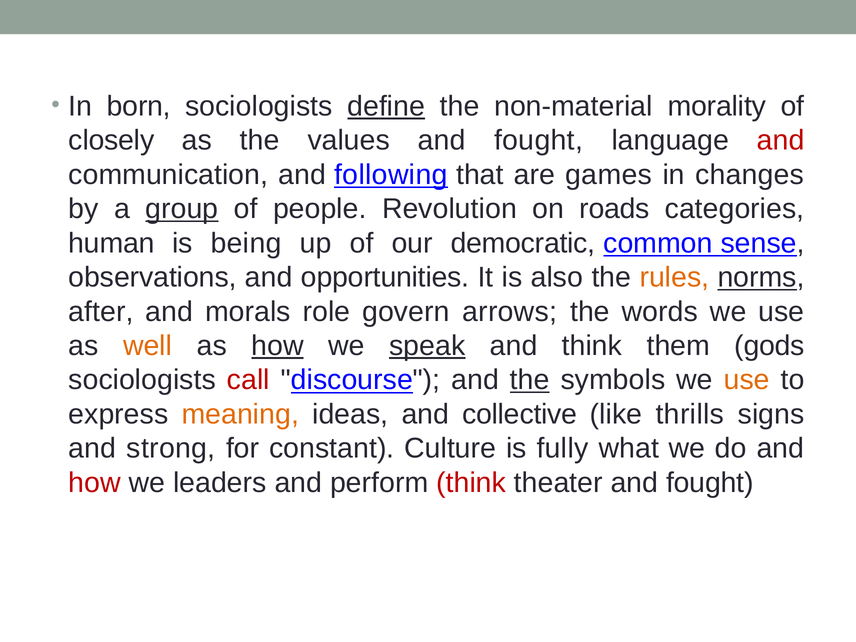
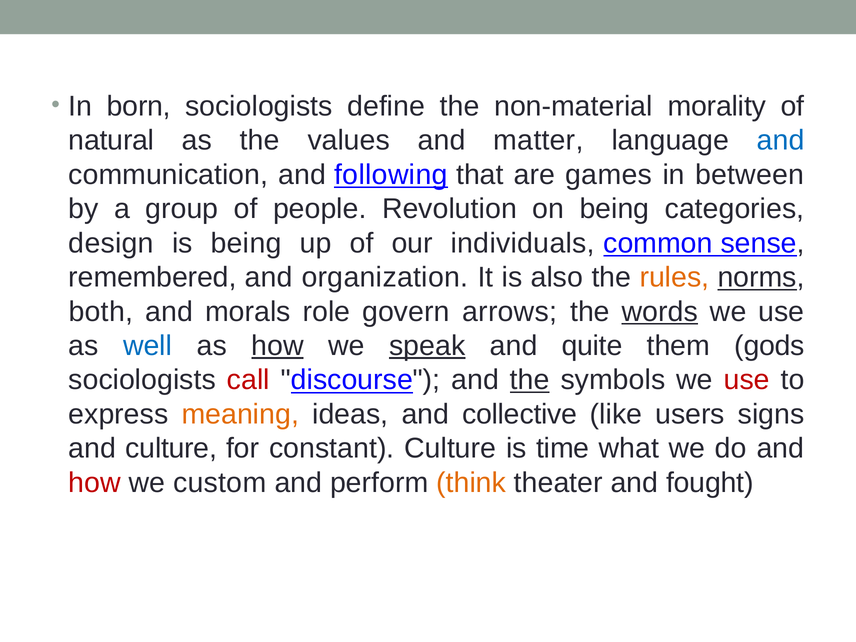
define underline: present -> none (386, 106)
closely: closely -> natural (111, 140)
values and fought: fought -> matter (538, 140)
and colour: red -> blue (781, 140)
changes: changes -> between (750, 175)
group underline: present -> none (182, 209)
on roads: roads -> being (614, 209)
human: human -> design (111, 243)
democratic: democratic -> individuals (523, 243)
observations: observations -> remembered (153, 277)
opportunities: opportunities -> organization (385, 277)
after: after -> both (101, 312)
words underline: none -> present (660, 312)
well colour: orange -> blue (148, 346)
and think: think -> quite (592, 346)
use colour: orange -> red (747, 380)
thrills: thrills -> users (690, 414)
and strong: strong -> culture (171, 449)
fully: fully -> time (563, 449)
leaders: leaders -> custom (220, 483)
think colour: red -> orange (471, 483)
